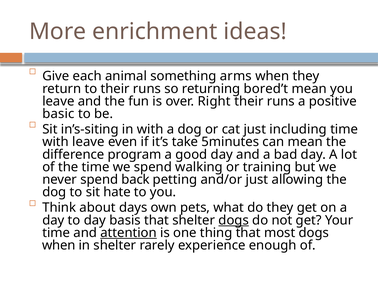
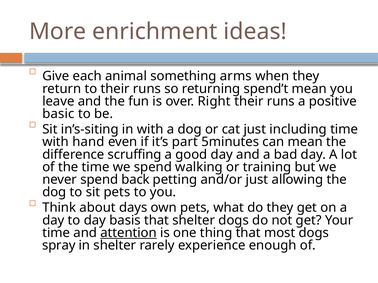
bored’t: bored’t -> spend’t (266, 89)
with leave: leave -> hand (88, 142)
take: take -> part (185, 142)
program: program -> scruffing (135, 155)
sit hate: hate -> pets (117, 193)
dogs underline: present -> none (234, 221)
when: when -> spray (59, 246)
